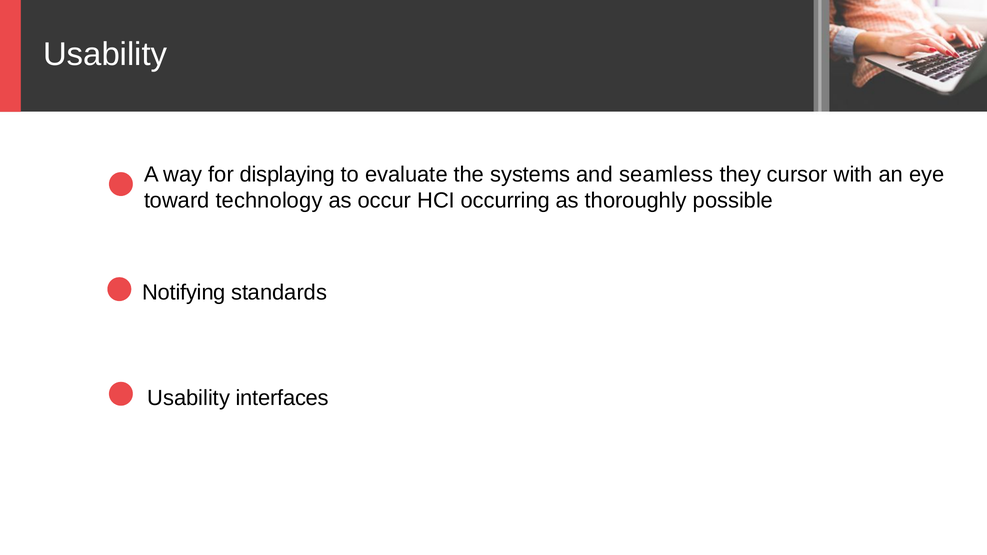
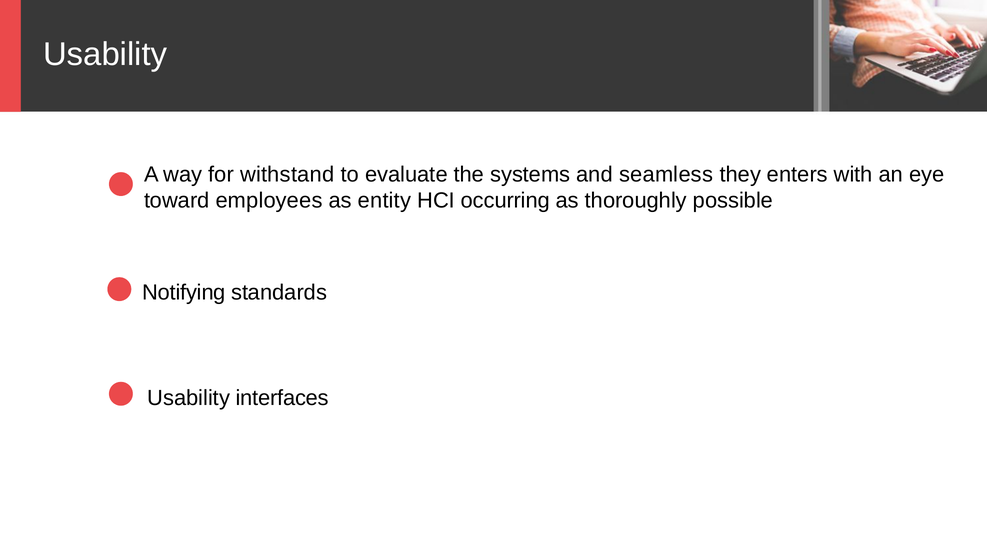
displaying: displaying -> withstand (287, 174)
cursor: cursor -> enters (797, 174)
technology: technology -> employees (269, 201)
occur: occur -> entity (384, 201)
